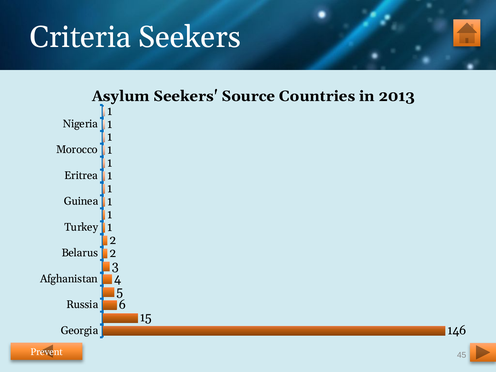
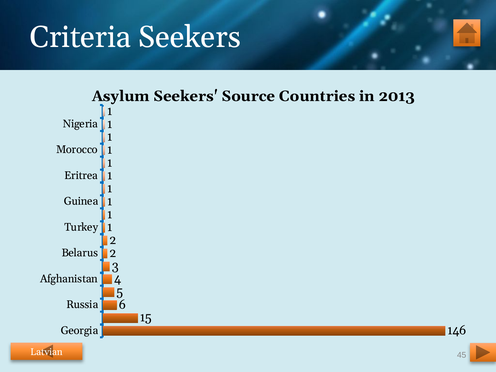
Prevent: Prevent -> Latvian (47, 352)
